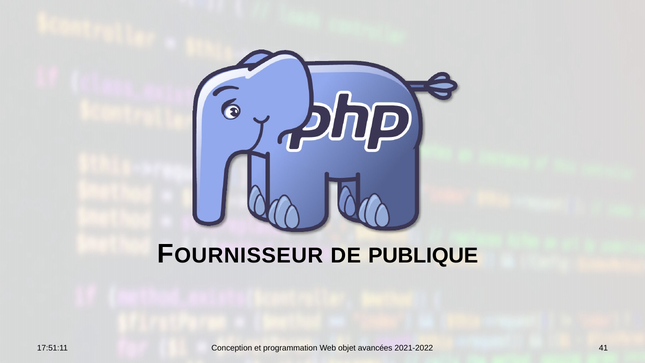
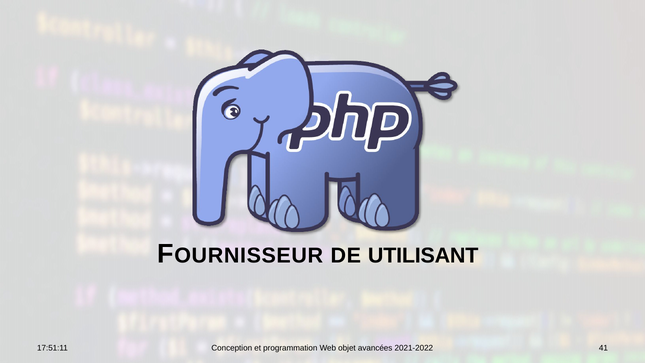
PUBLIQUE: PUBLIQUE -> UTILISANT (423, 255)
